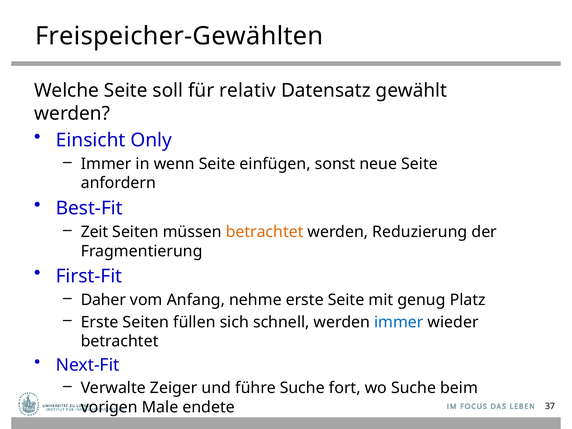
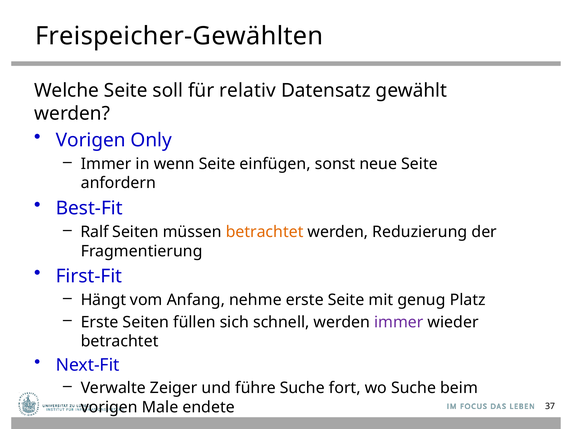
Einsicht: Einsicht -> Vorigen (91, 140)
Zeit: Zeit -> Ralf (95, 232)
Daher: Daher -> Hängt (103, 300)
immer colour: blue -> purple (399, 322)
